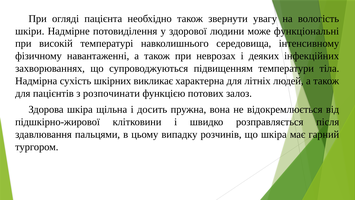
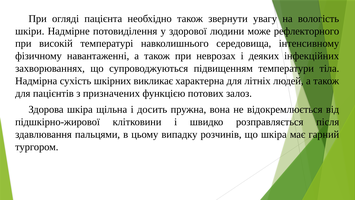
функціональні: функціональні -> рефлекторного (307, 31)
розпочинати: розпочинати -> призначених (111, 93)
